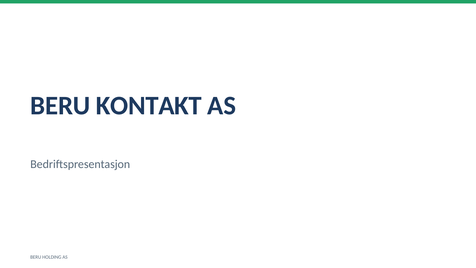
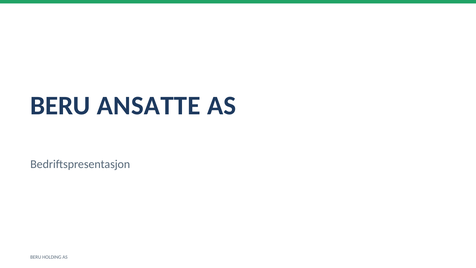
KONTAKT: KONTAKT -> ANSATTE (149, 106)
